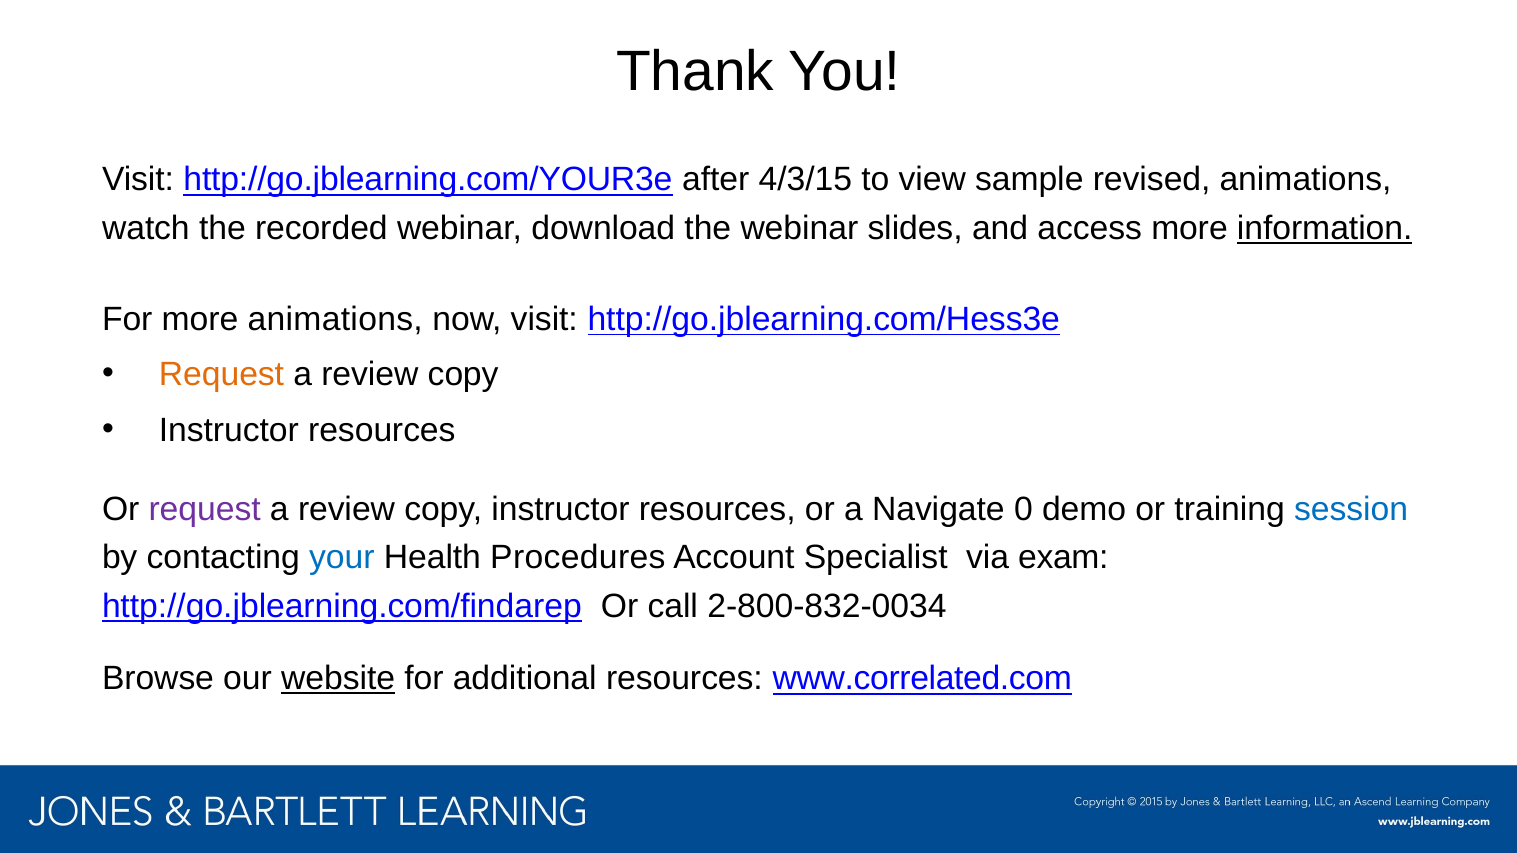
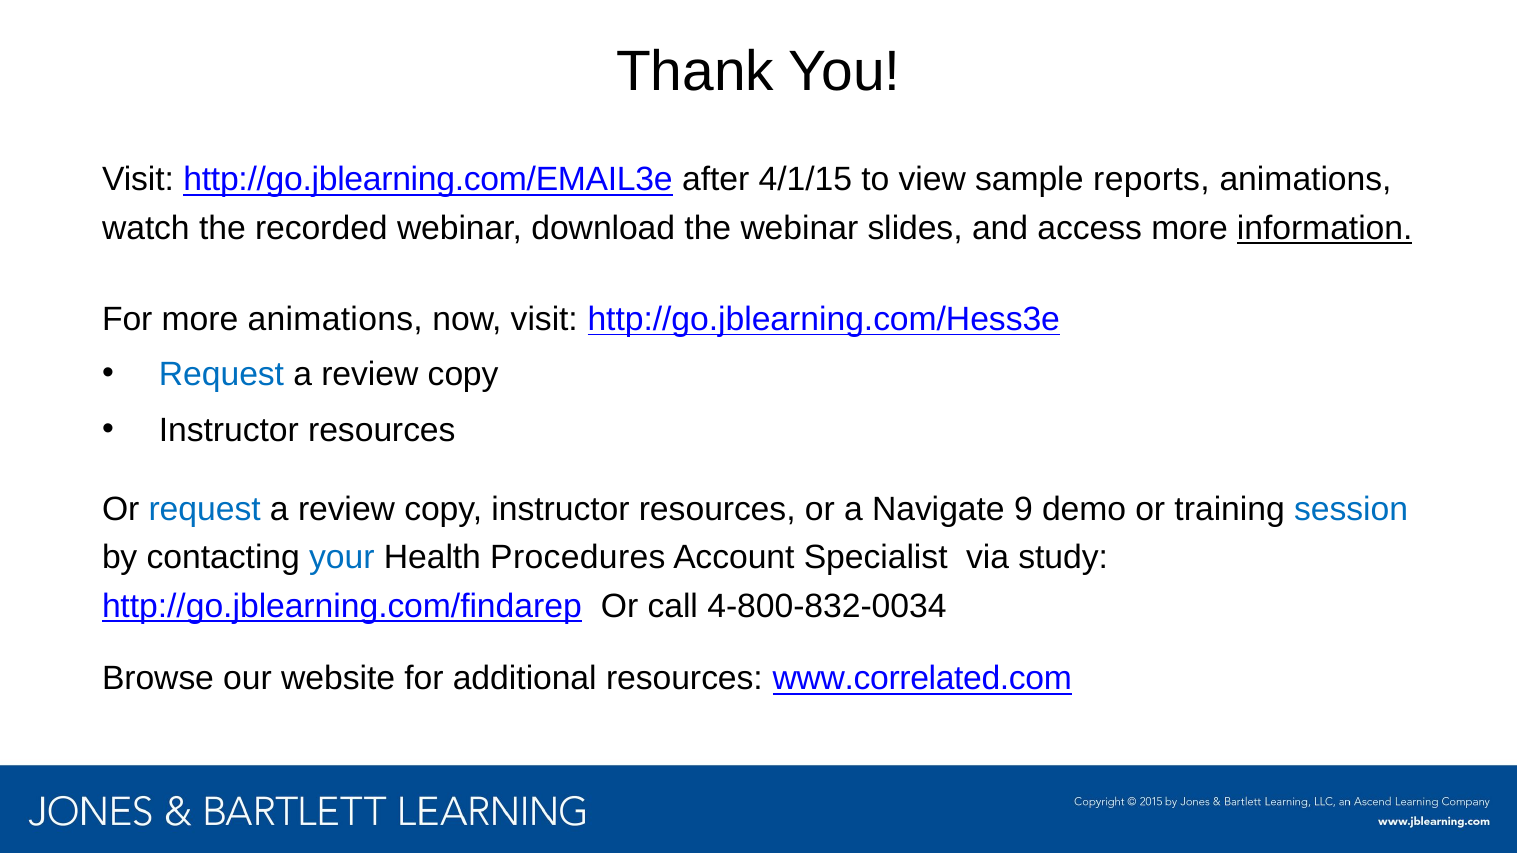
http://go.jblearning.com/YOUR3e: http://go.jblearning.com/YOUR3e -> http://go.jblearning.com/EMAIL3e (428, 180)
4/3/15: 4/3/15 -> 4/1/15 (805, 180)
revised: revised -> reports (1151, 180)
Request colour: orange -> blue (222, 375)
request colour: purple -> blue (205, 510)
0: 0 -> 9 (1023, 510)
exam: exam -> study (1063, 558)
2-800-832-0034: 2-800-832-0034 -> 4-800-832-0034 (827, 607)
website underline: present -> none (338, 679)
